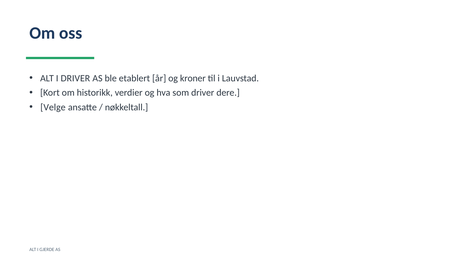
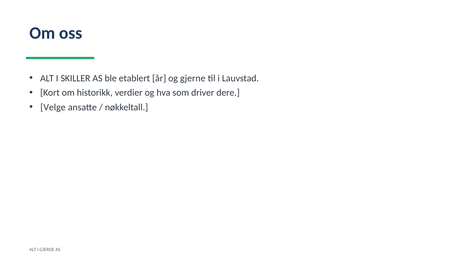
I DRIVER: DRIVER -> SKILLER (75, 78)
kroner: kroner -> gjerne (193, 78)
